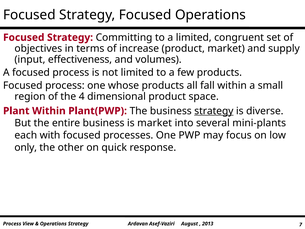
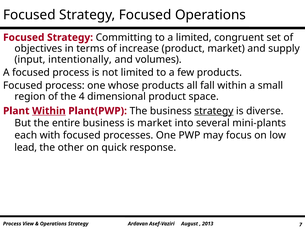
effectiveness: effectiveness -> intentionally (80, 59)
Within underline: none -> present (49, 111)
only: only -> lead (26, 147)
